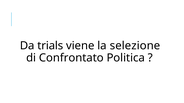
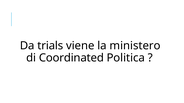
selezione: selezione -> ministero (135, 46)
Confrontato: Confrontato -> Coordinated (71, 58)
